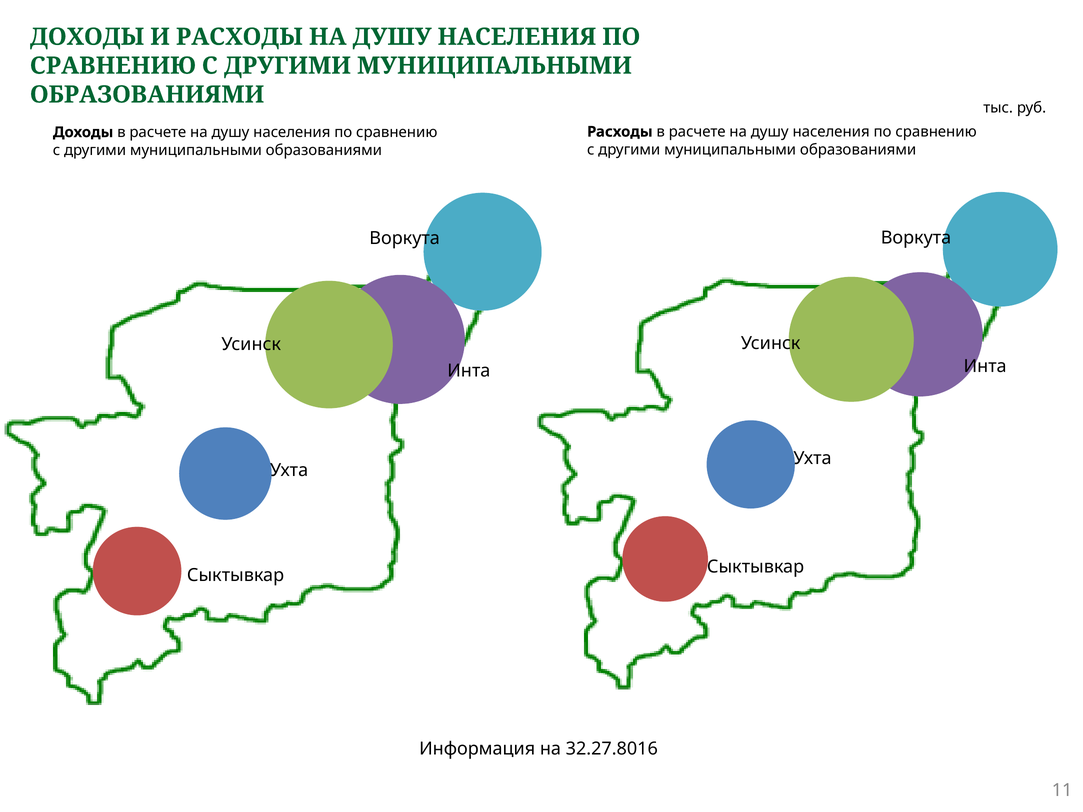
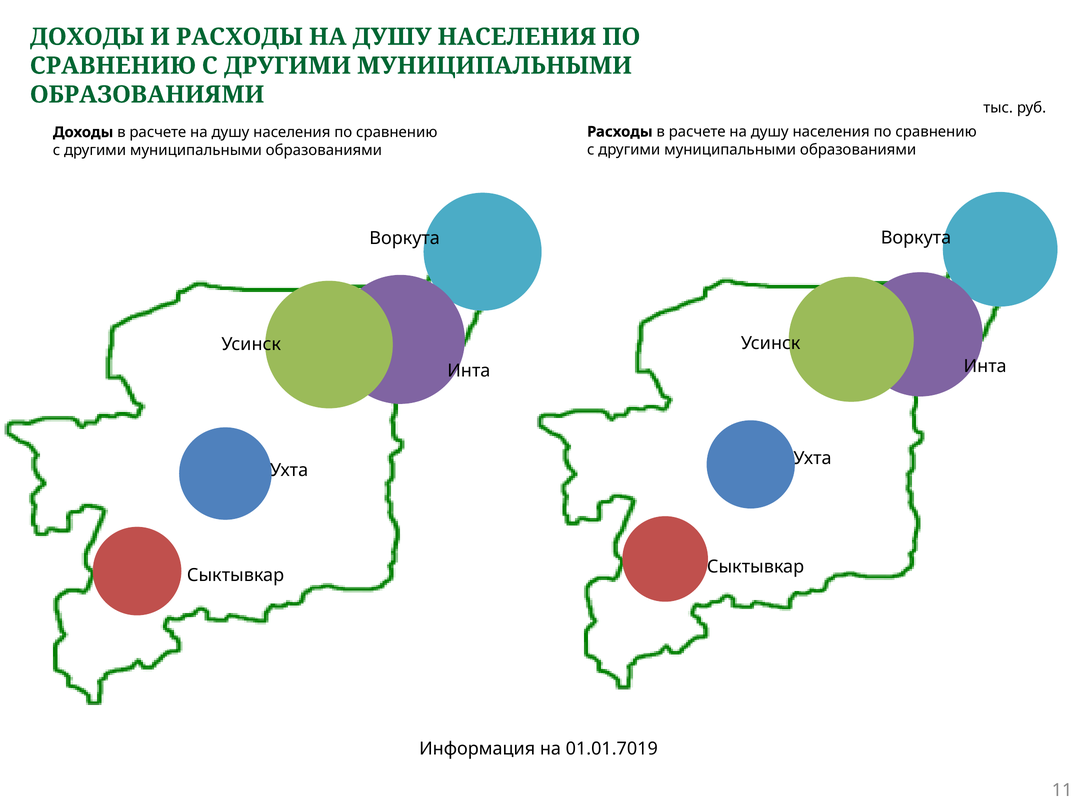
32.27.8016: 32.27.8016 -> 01.01.7019 (612, 749)
